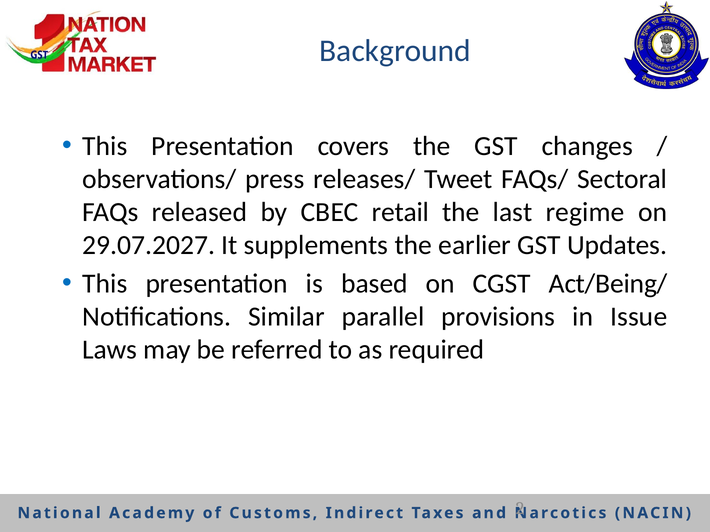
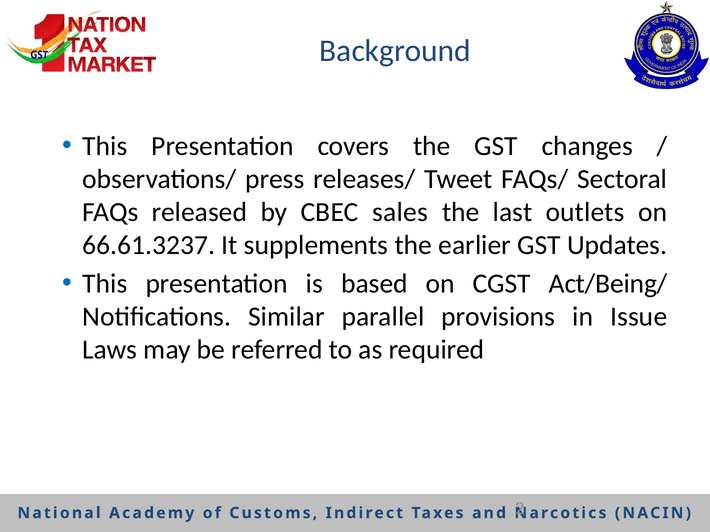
retail: retail -> sales (400, 212)
regime: regime -> outlets (585, 212)
29.07.2027: 29.07.2027 -> 66.61.3237 (149, 245)
